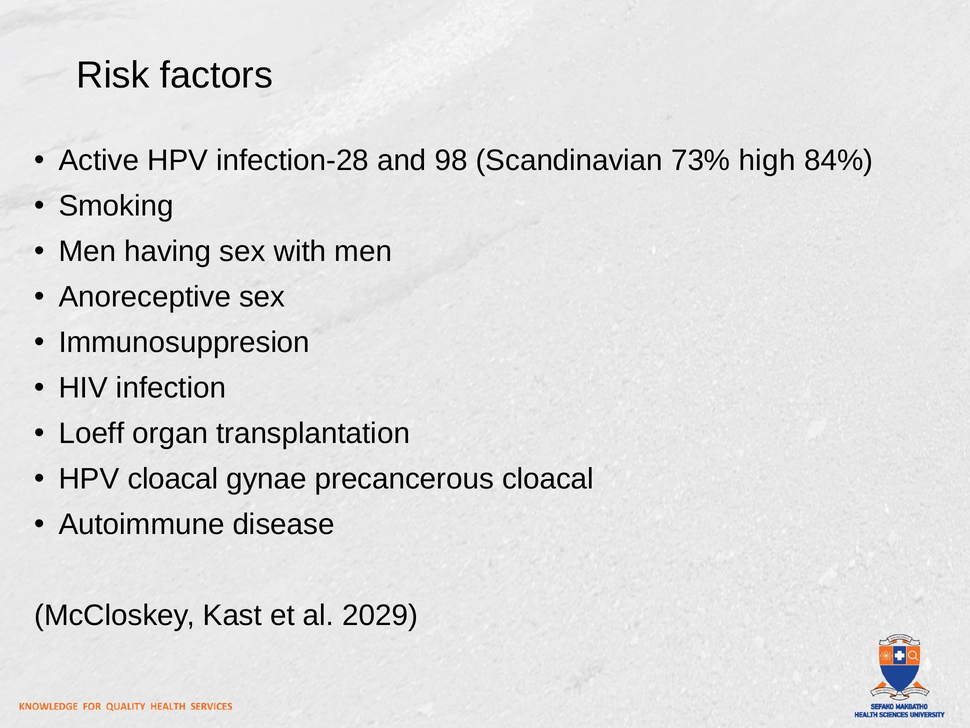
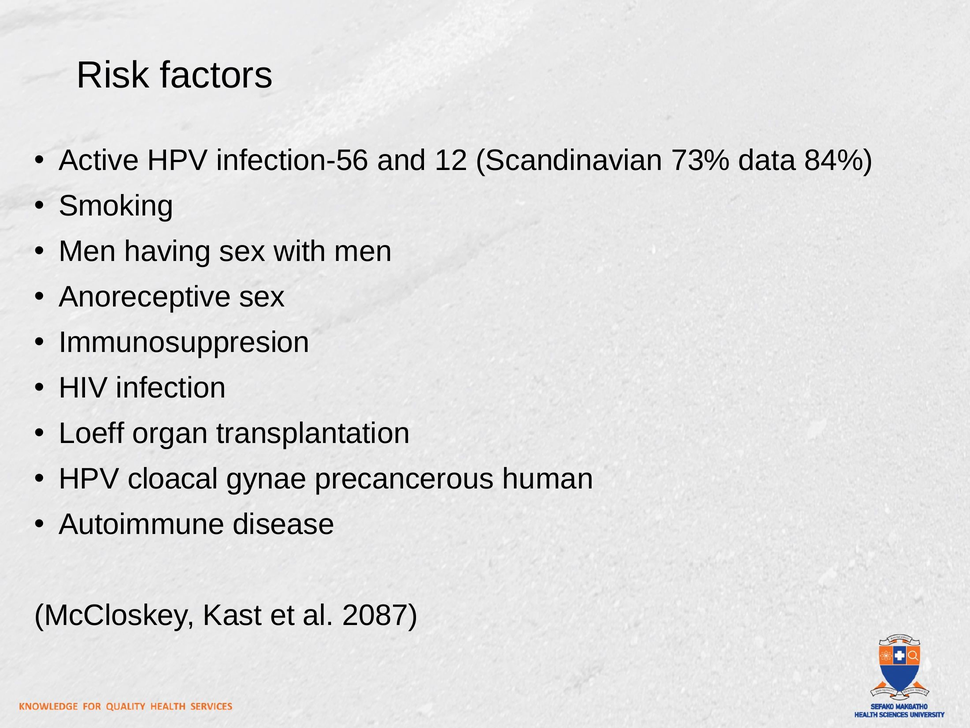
infection-28: infection-28 -> infection-56 (293, 160)
98: 98 -> 12 (451, 160)
high: high -> data (767, 160)
precancerous cloacal: cloacal -> human (548, 479)
2029: 2029 -> 2087 (380, 615)
